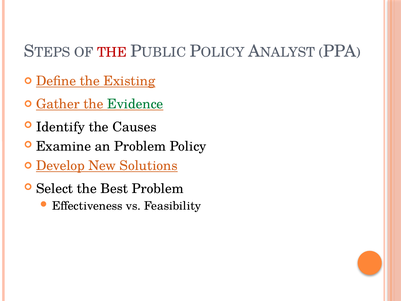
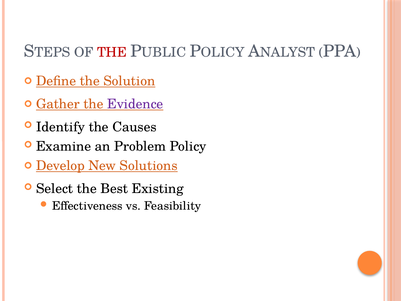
Existing: Existing -> Solution (129, 81)
Evidence colour: green -> purple (135, 104)
Best Problem: Problem -> Existing (158, 189)
